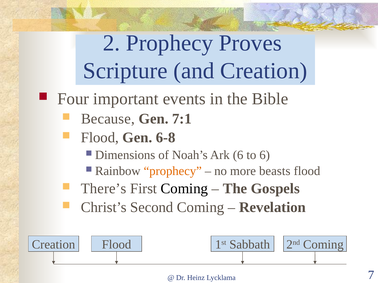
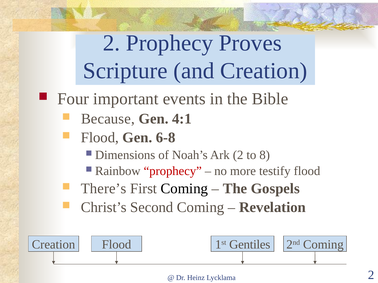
7:1: 7:1 -> 4:1 (182, 119)
Ark 6: 6 -> 2 (238, 155)
to 6: 6 -> 8 (265, 155)
prophecy colour: orange -> red (173, 171)
beasts: beasts -> testify (275, 171)
Sabbath: Sabbath -> Gentiles (250, 245)
Lycklama 7: 7 -> 2 (371, 275)
